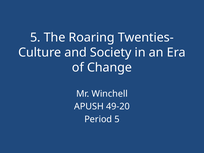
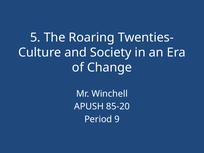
49-20: 49-20 -> 85-20 (118, 106)
Period 5: 5 -> 9 (117, 119)
